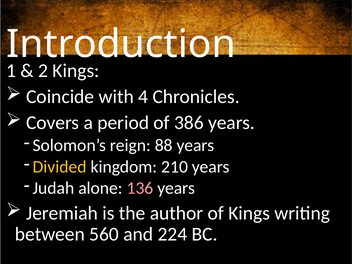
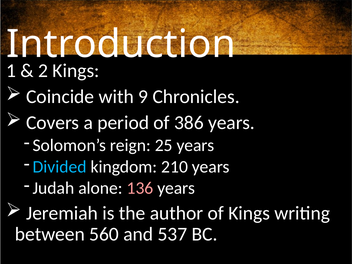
4: 4 -> 9 (143, 97)
88: 88 -> 25 (164, 145)
Divided colour: yellow -> light blue (60, 167)
224: 224 -> 537 (172, 234)
